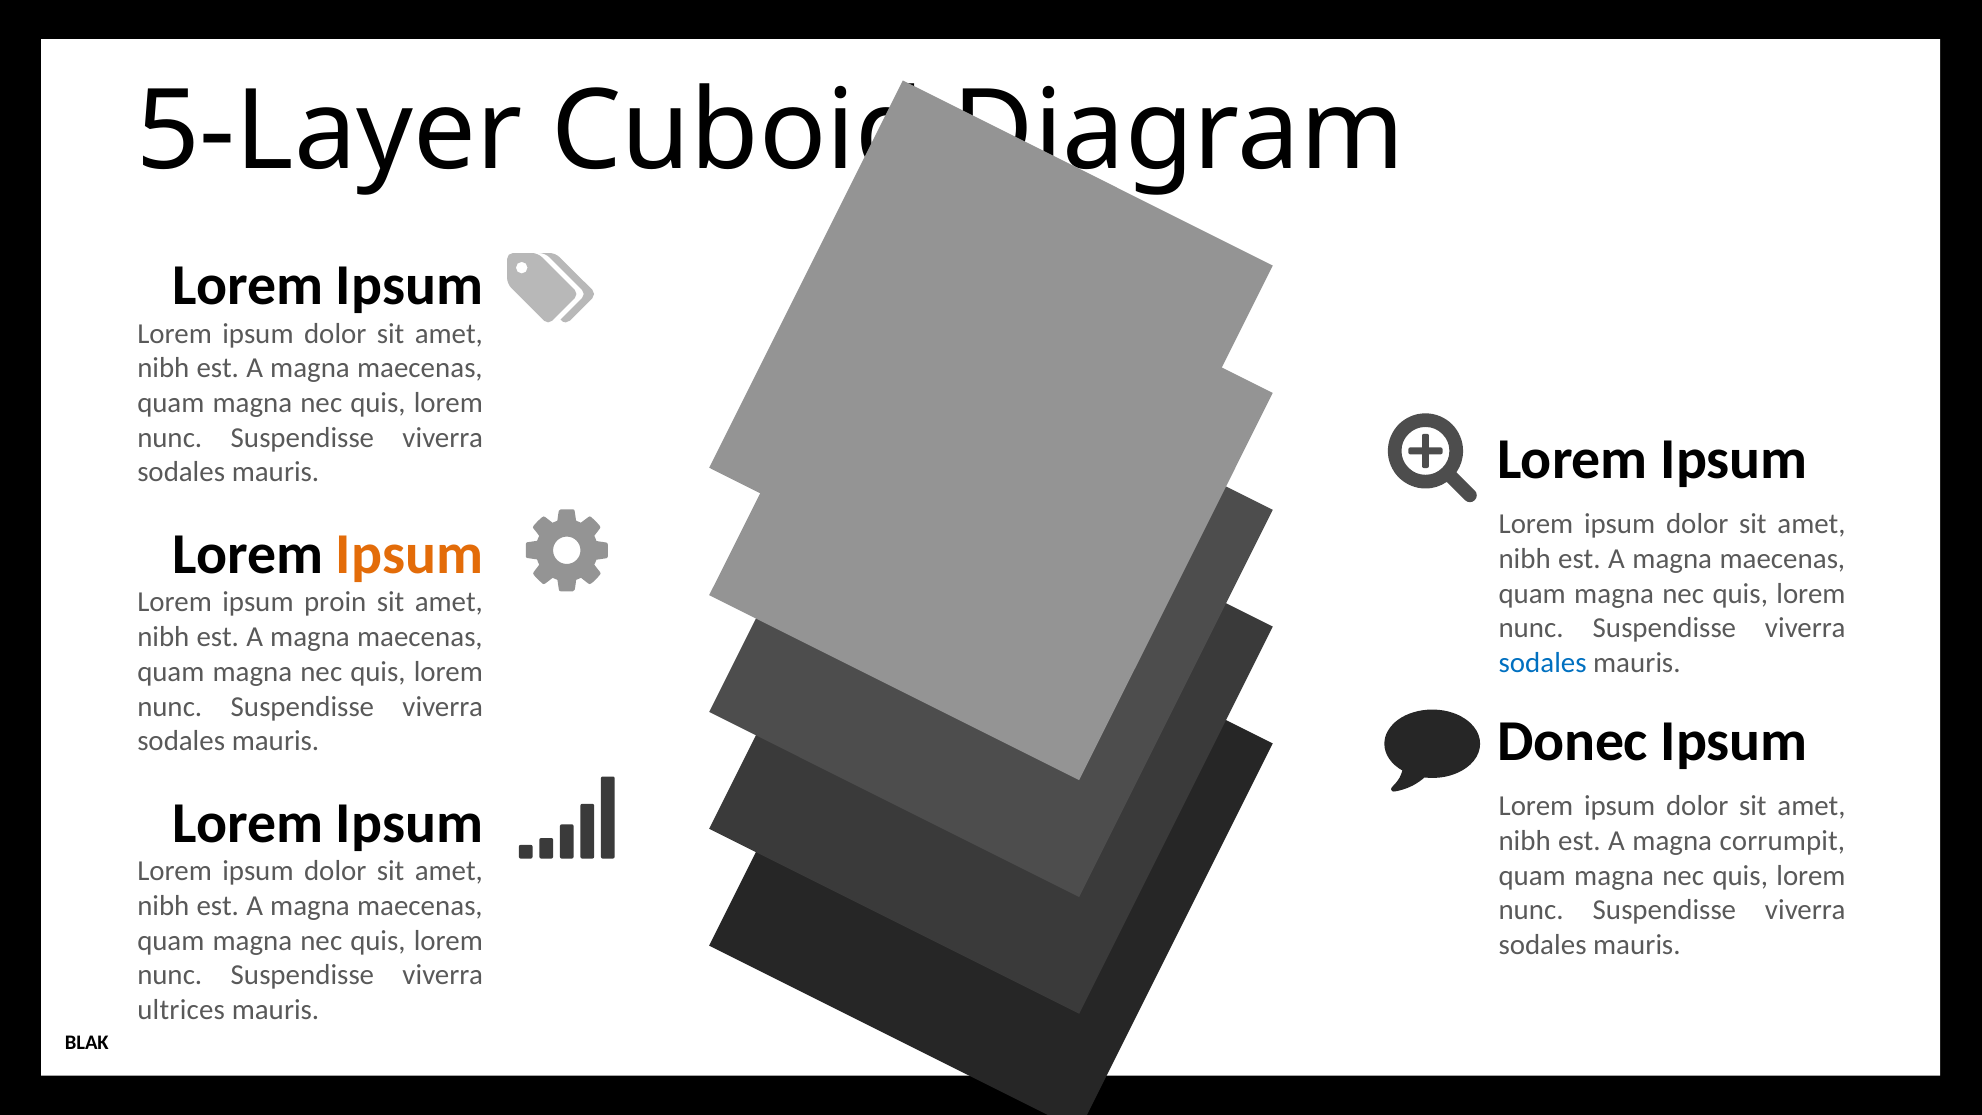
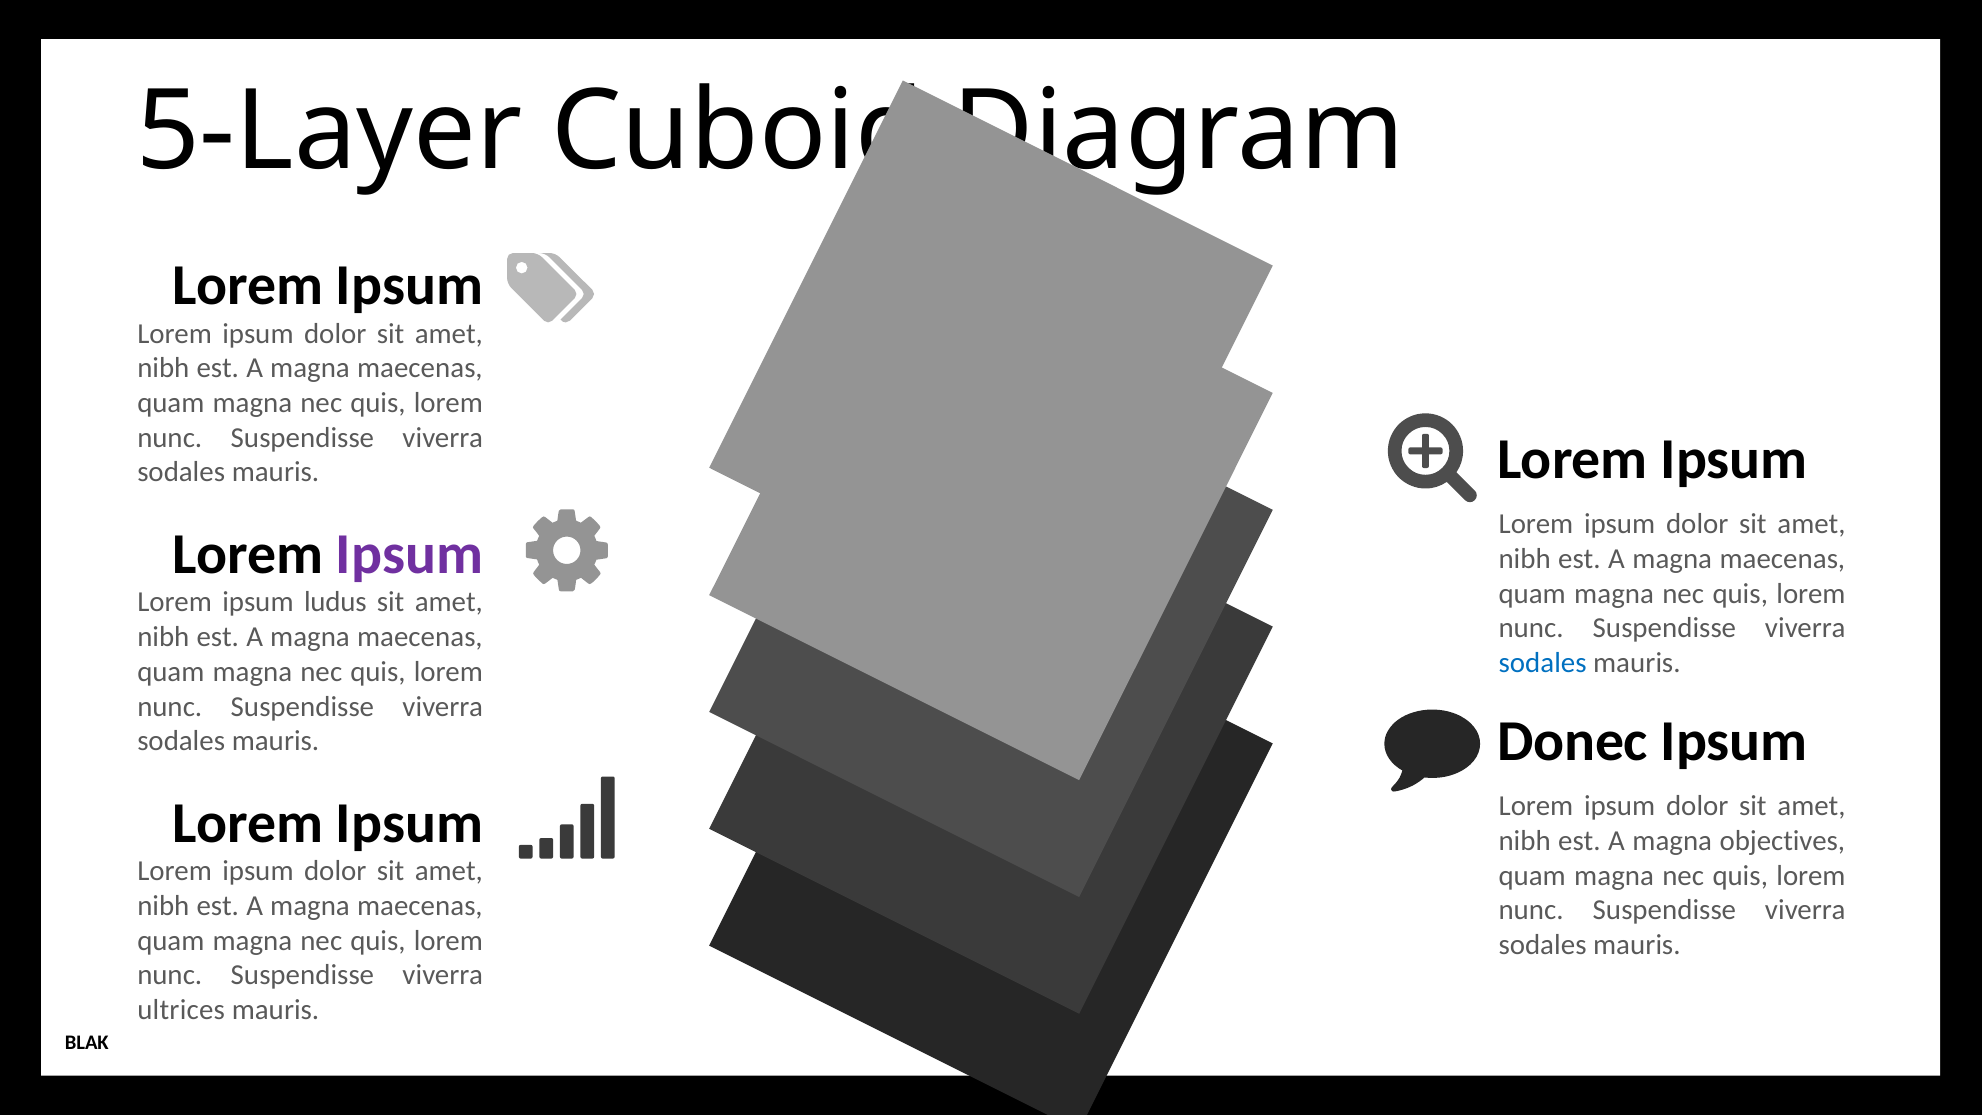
Ipsum colour: orange -> purple (410, 554)
proin: proin -> ludus (335, 602)
corrumpit: corrumpit -> objectives (1782, 841)
